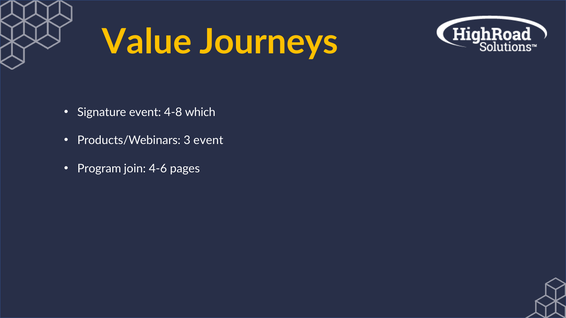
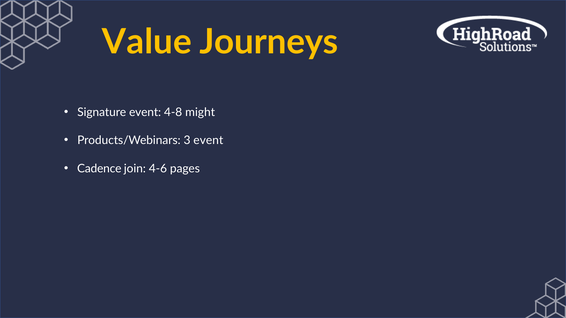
which: which -> might (200, 112)
Program: Program -> Cadence (99, 169)
